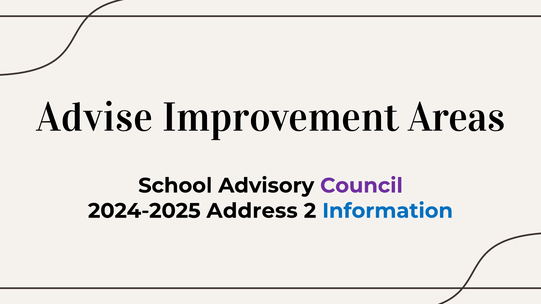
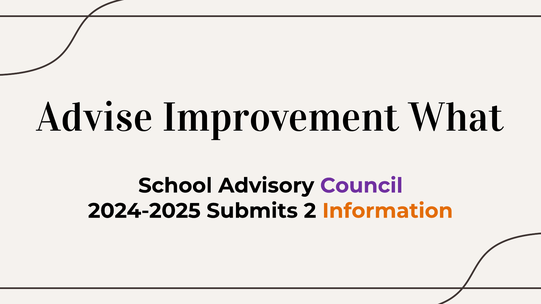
Areas: Areas -> What (456, 117)
Address: Address -> Submits (252, 211)
Information colour: blue -> orange (388, 211)
